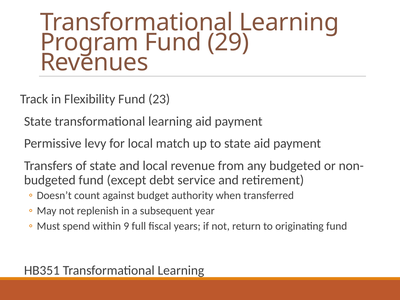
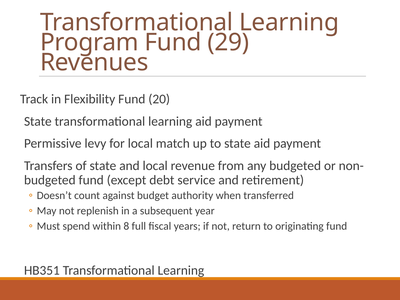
23: 23 -> 20 (159, 99)
9: 9 -> 8 (126, 226)
